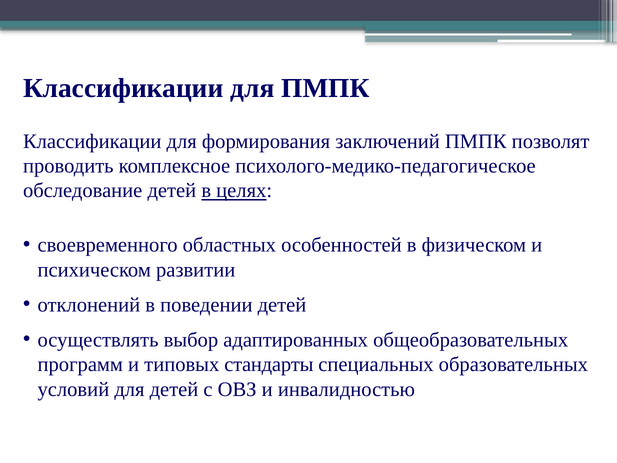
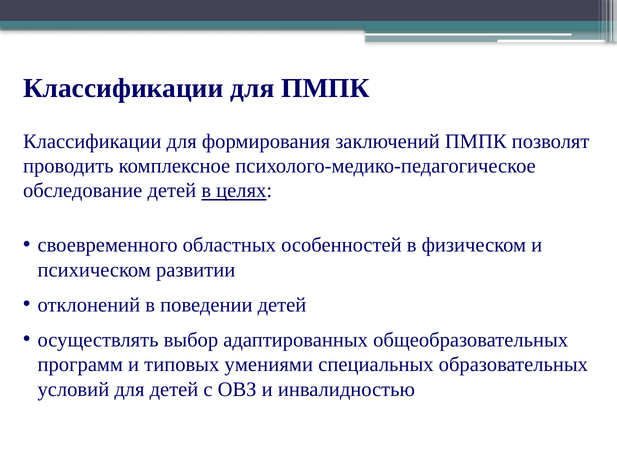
стандарты: стандарты -> умениями (269, 364)
